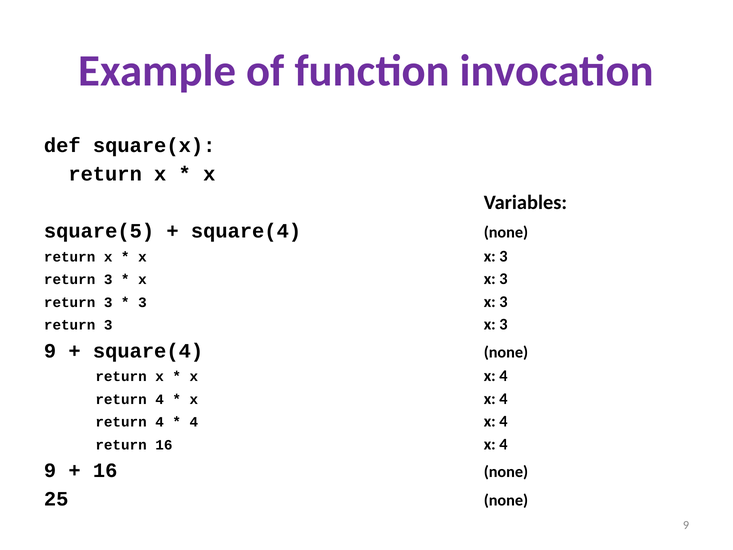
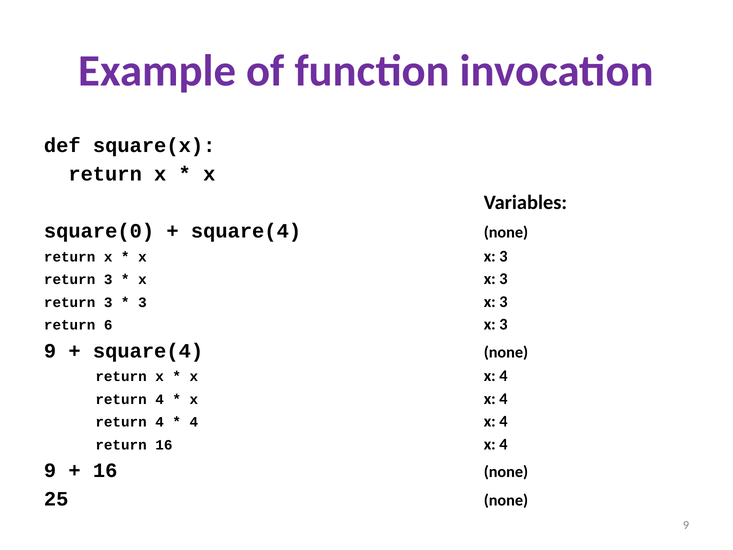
square(5: square(5 -> square(0 (99, 231)
3: 3 -> 6 (108, 325)
